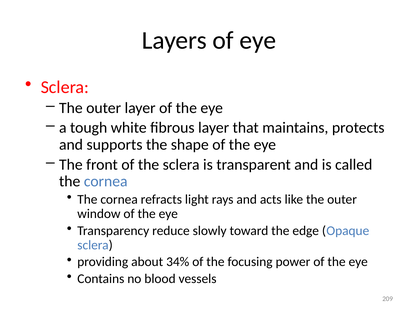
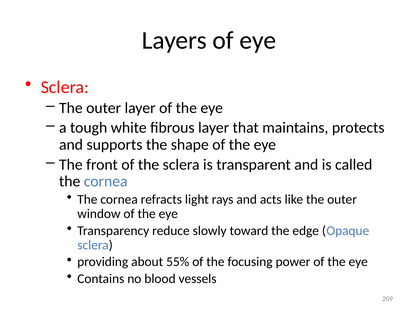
34%: 34% -> 55% (178, 262)
